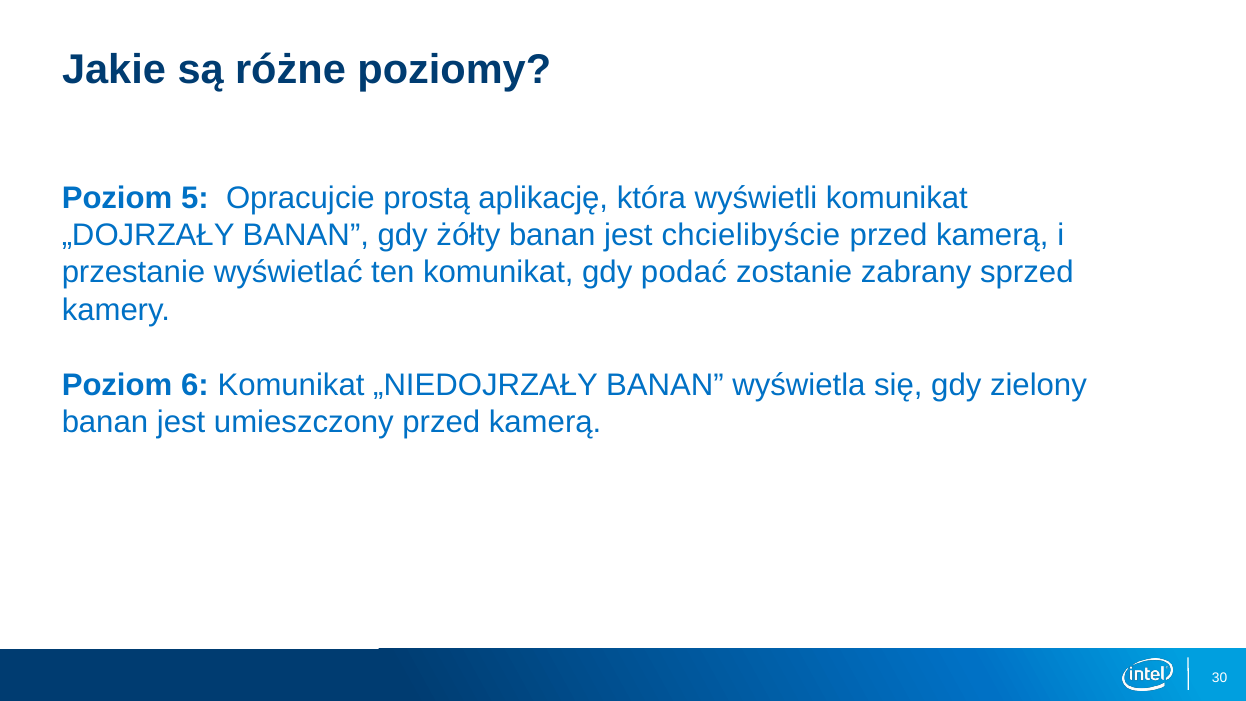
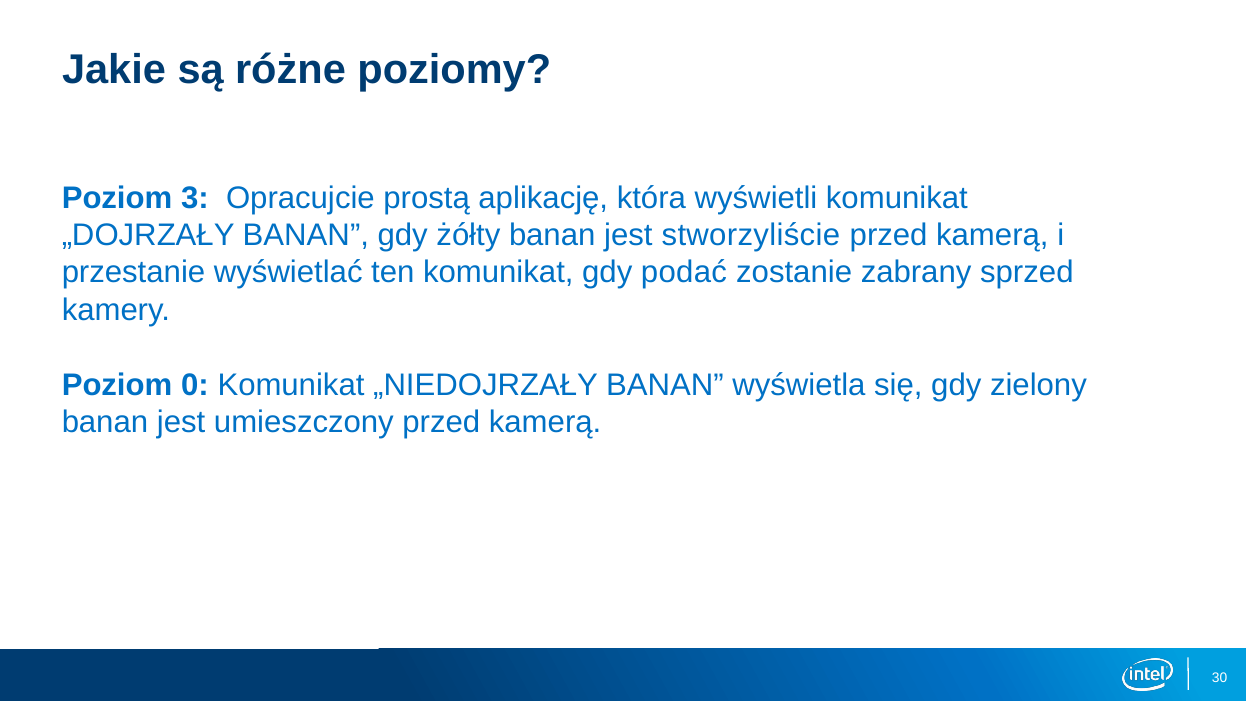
5: 5 -> 3 (195, 198)
chcielibyście: chcielibyście -> stworzyliście (751, 235)
6: 6 -> 0 (195, 385)
